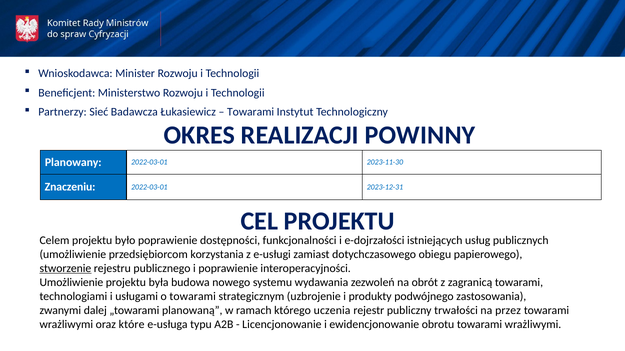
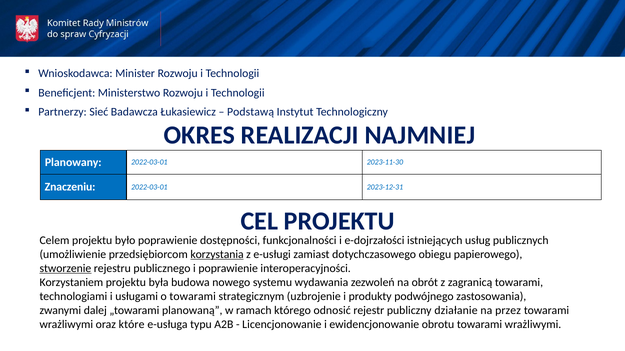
Towarami: Towarami -> Podstawą (251, 112)
POWINNY: POWINNY -> NAJMNIEJ (420, 135)
korzystania underline: none -> present (217, 255)
Umożliwienie: Umożliwienie -> Korzystaniem (71, 283)
uczenia: uczenia -> odnosić (332, 311)
trwałości: trwałości -> działanie (456, 311)
